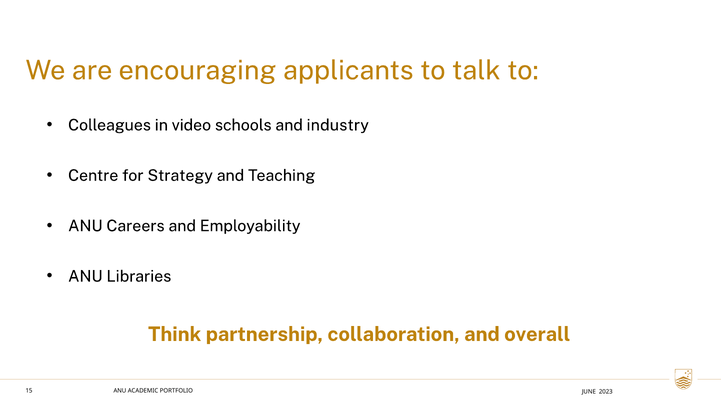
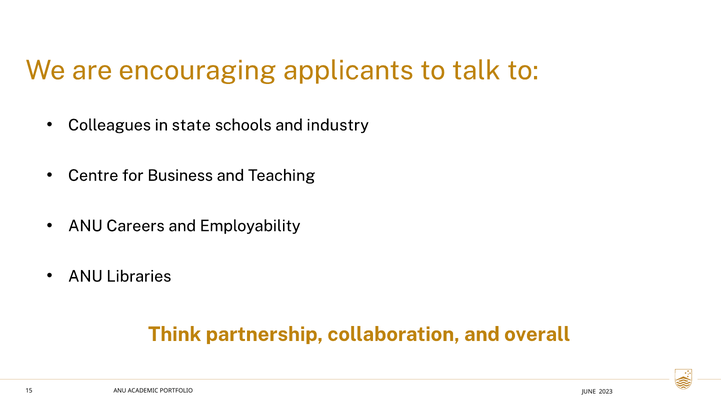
video: video -> state (191, 125)
Strategy: Strategy -> Business (180, 176)
